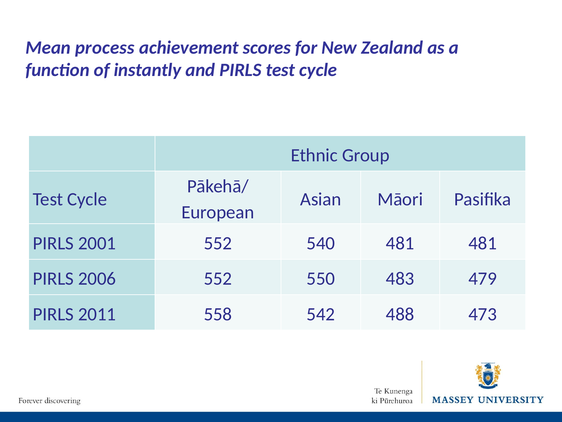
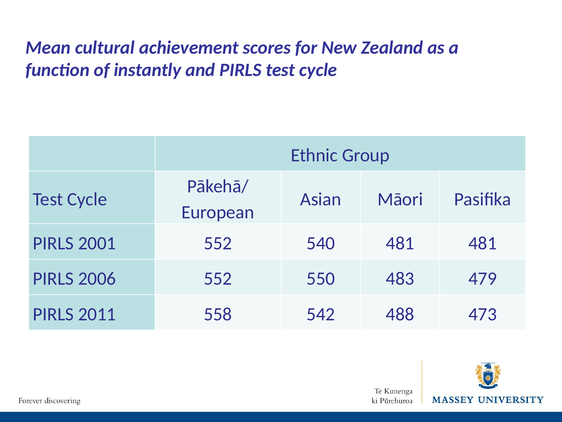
process: process -> cultural (105, 47)
